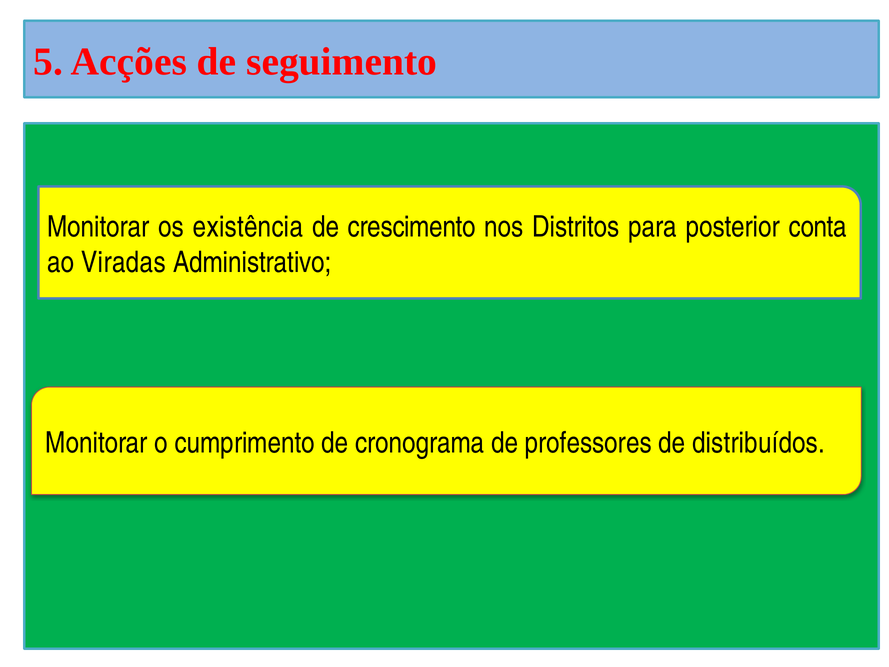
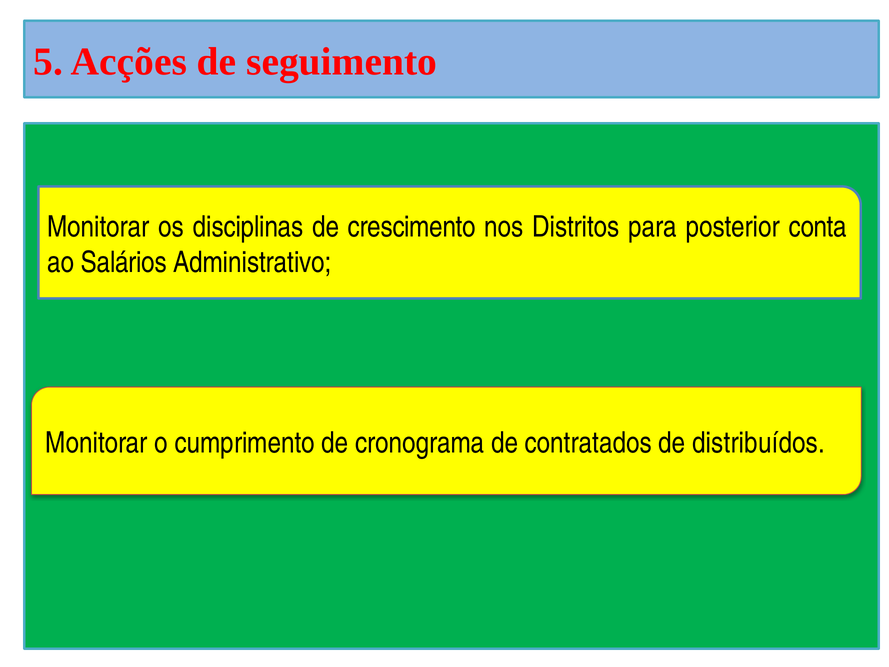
existência: existência -> disciplinas (248, 227)
Viradas: Viradas -> Salários (124, 262)
professores: professores -> contratados (588, 443)
